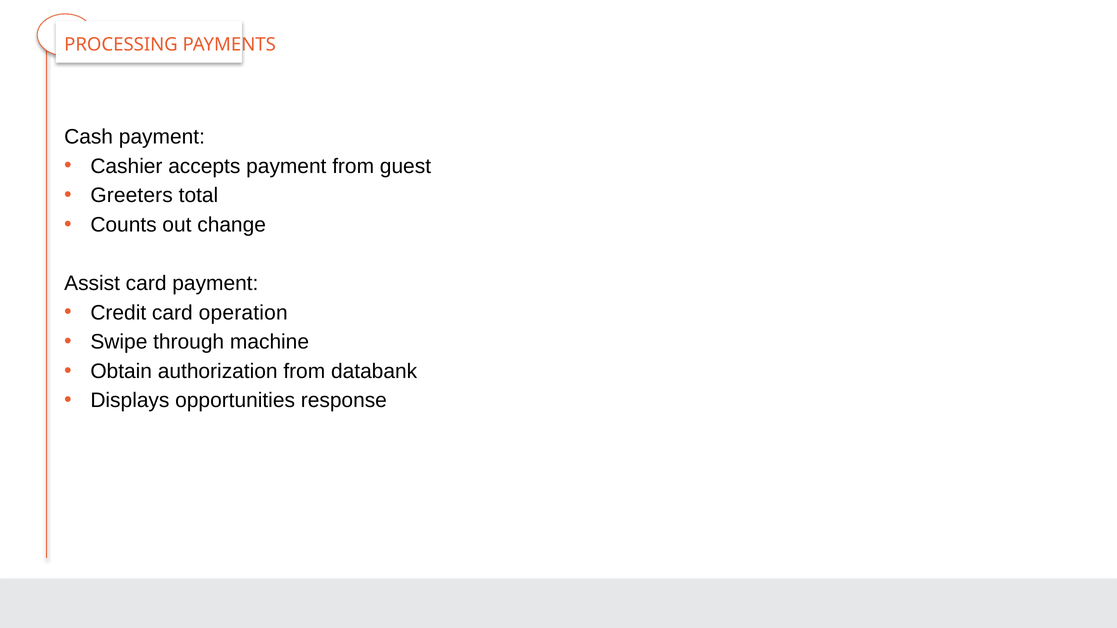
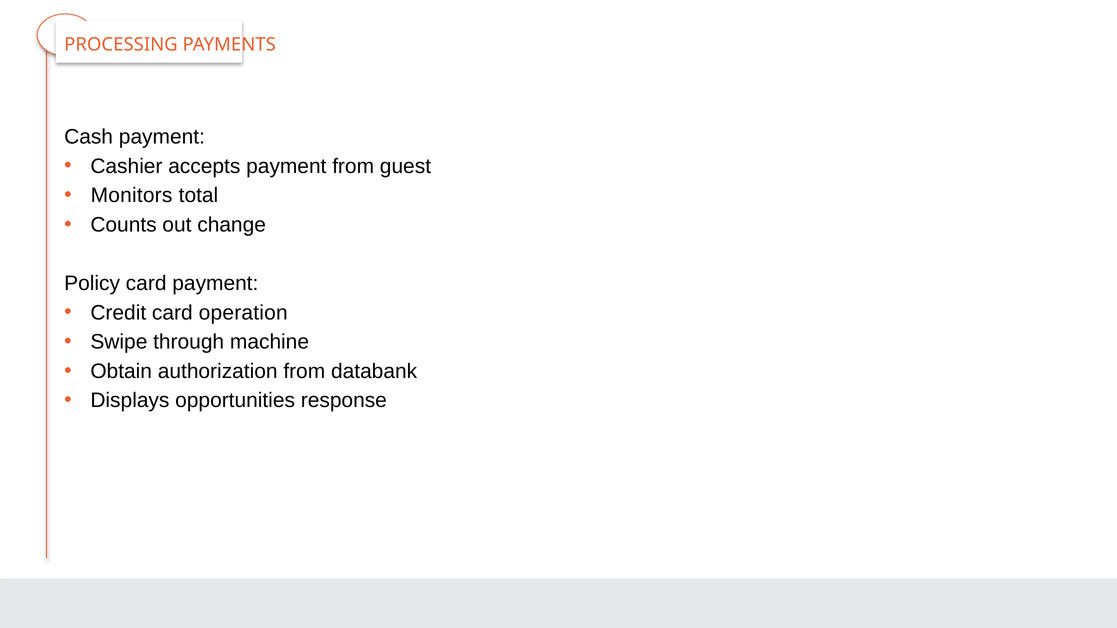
Greeters: Greeters -> Monitors (132, 196)
Assist: Assist -> Policy (92, 283)
